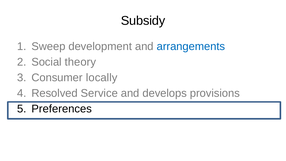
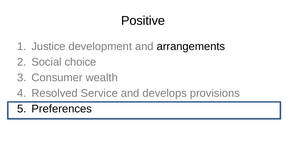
Subsidy: Subsidy -> Positive (143, 21)
Sweep: Sweep -> Justice (48, 46)
arrangements colour: blue -> black (191, 46)
theory: theory -> choice (81, 62)
locally: locally -> wealth (102, 78)
